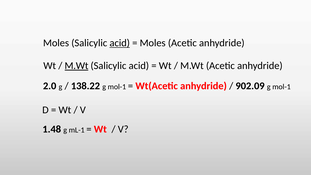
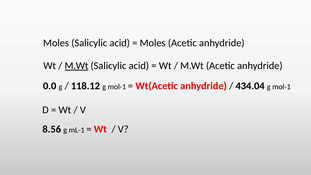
acid underline: present -> none (120, 43)
2.0: 2.0 -> 0.0 (50, 86)
138.22: 138.22 -> 118.12 (85, 86)
902.09: 902.09 -> 434.04 (250, 86)
1.48: 1.48 -> 8.56 (52, 129)
